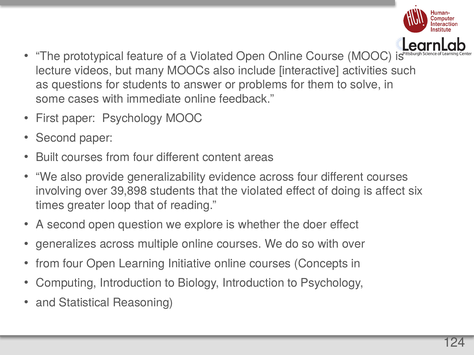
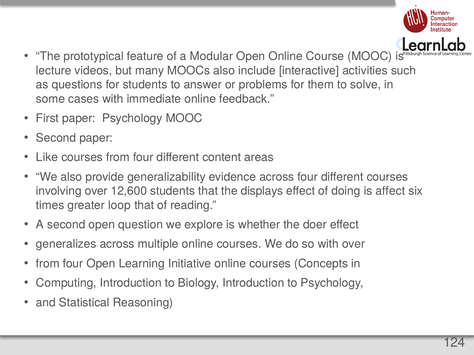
a Violated: Violated -> Modular (211, 56)
Built: Built -> Like (47, 158)
39,898: 39,898 -> 12,600 (129, 191)
the violated: violated -> displays (262, 191)
